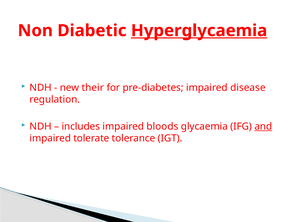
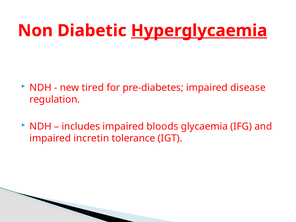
their: their -> tired (93, 88)
and underline: present -> none (263, 126)
tolerate: tolerate -> incretin (91, 138)
